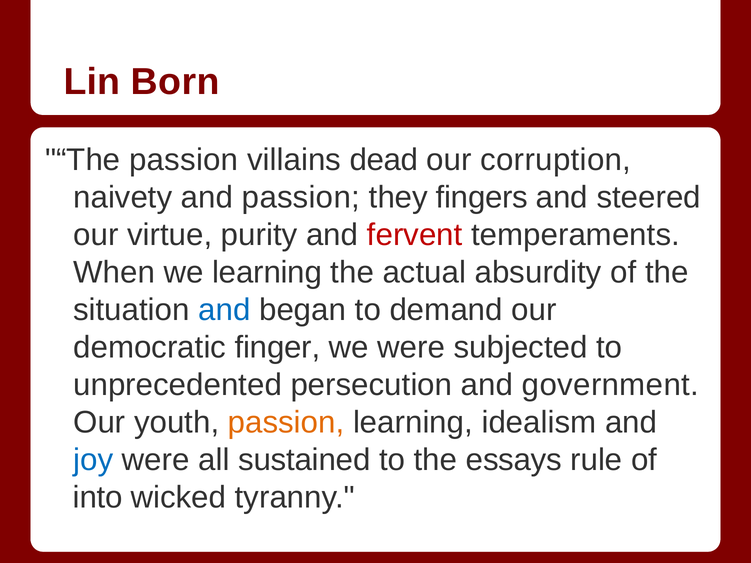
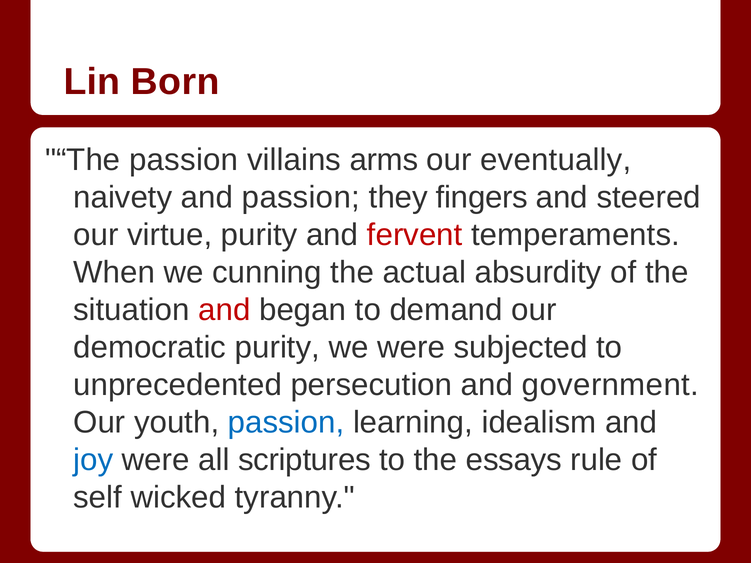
dead: dead -> arms (384, 160)
corruption: corruption -> eventually (556, 160)
we learning: learning -> cunning (267, 273)
and colour: blue -> red (224, 310)
democratic finger: finger -> purity (277, 348)
passion colour: orange -> blue (286, 423)
sustained: sustained -> scriptures (304, 460)
into: into -> self (98, 498)
